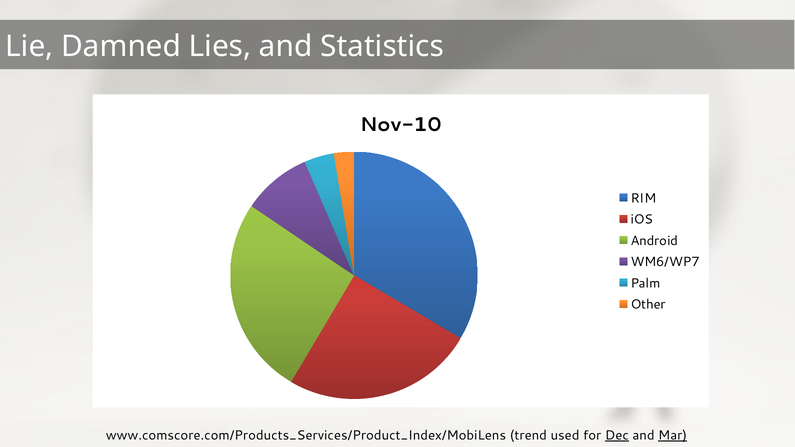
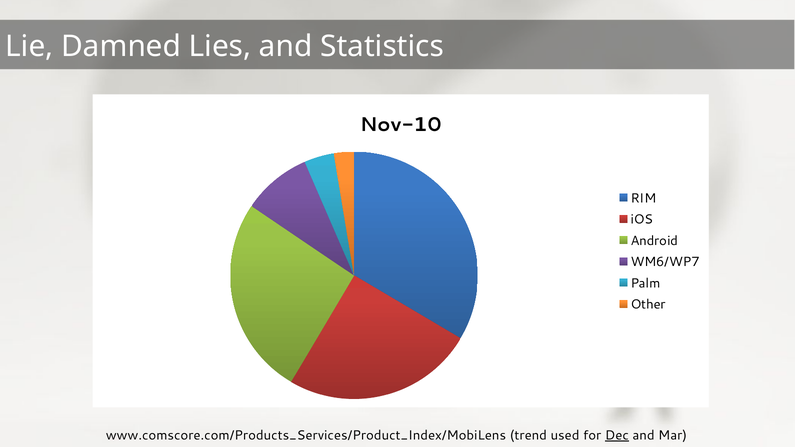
Mar underline: present -> none (673, 436)
